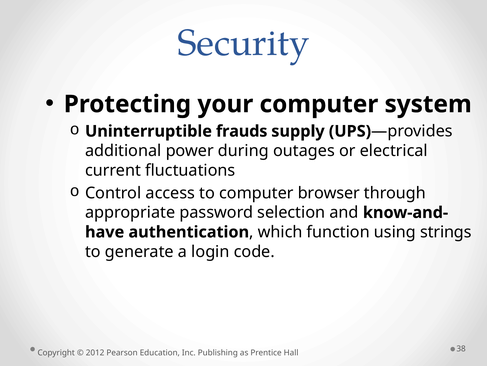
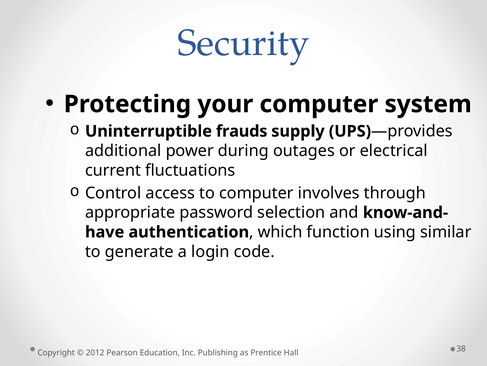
browser: browser -> involves (329, 193)
strings: strings -> similar (446, 232)
